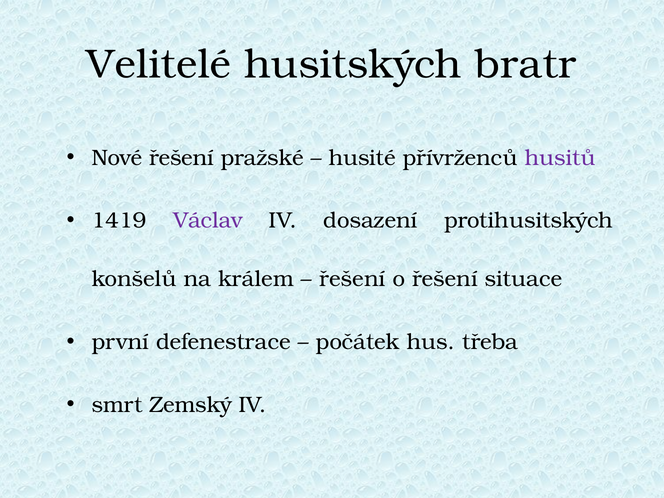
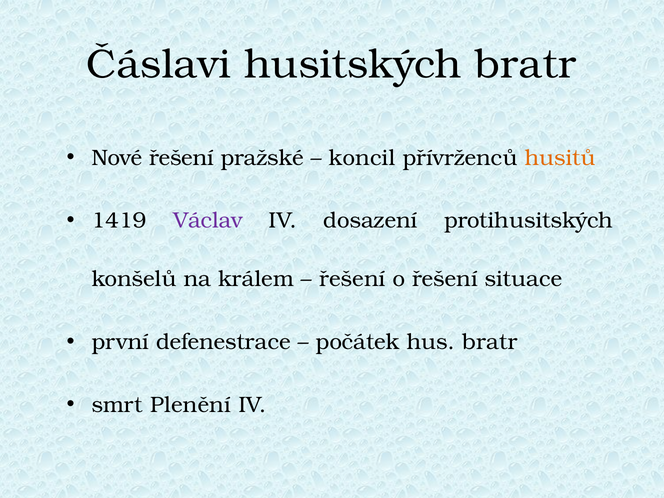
Velitelé: Velitelé -> Čáslavi (159, 64)
husité: husité -> koncil (362, 158)
husitů colour: purple -> orange (560, 158)
hus třeba: třeba -> bratr (490, 342)
Zemský: Zemský -> Plenění (191, 405)
